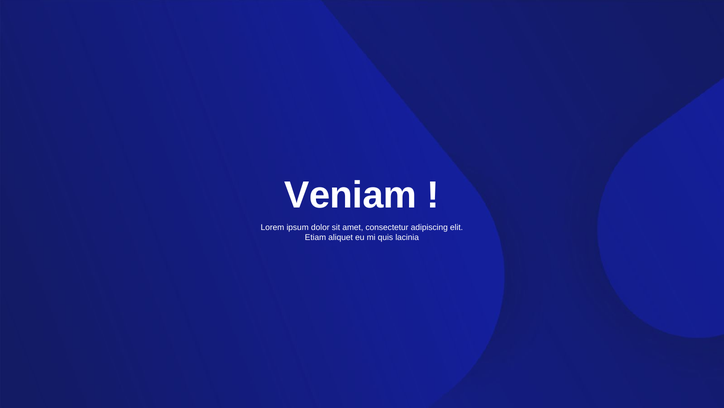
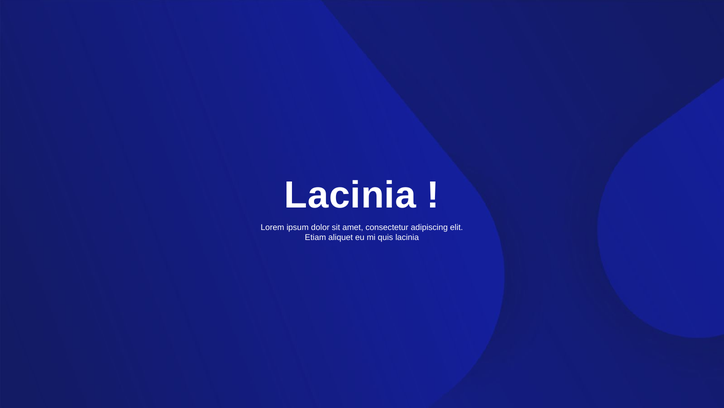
Veniam: Veniam -> Lacinia (350, 195)
